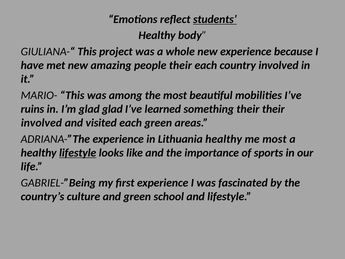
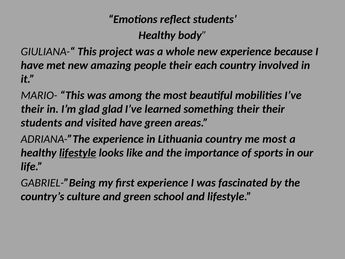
students underline: present -> none (215, 19)
ruins: ruins -> their (32, 109)
involved: involved -> students (41, 123)
visited each: each -> have (131, 123)
Lithuania healthy: healthy -> country (224, 139)
